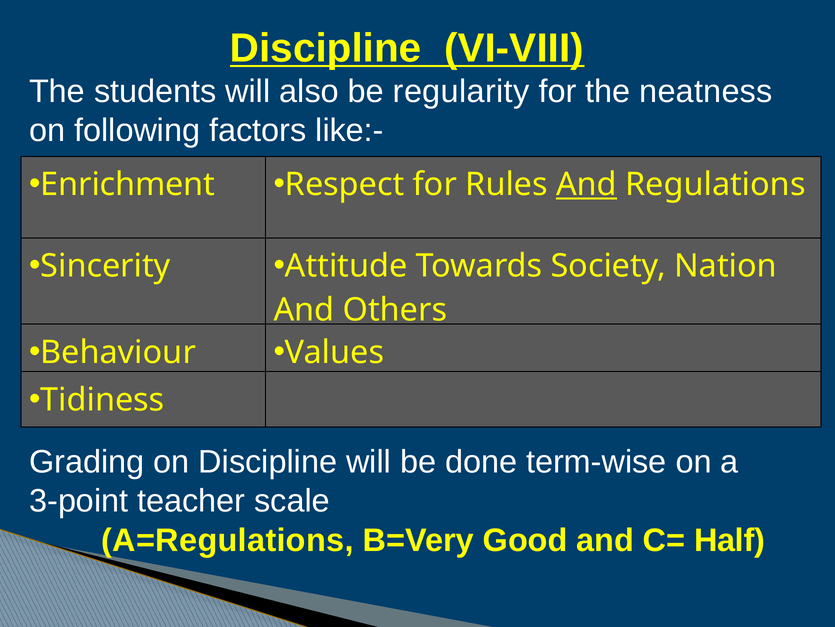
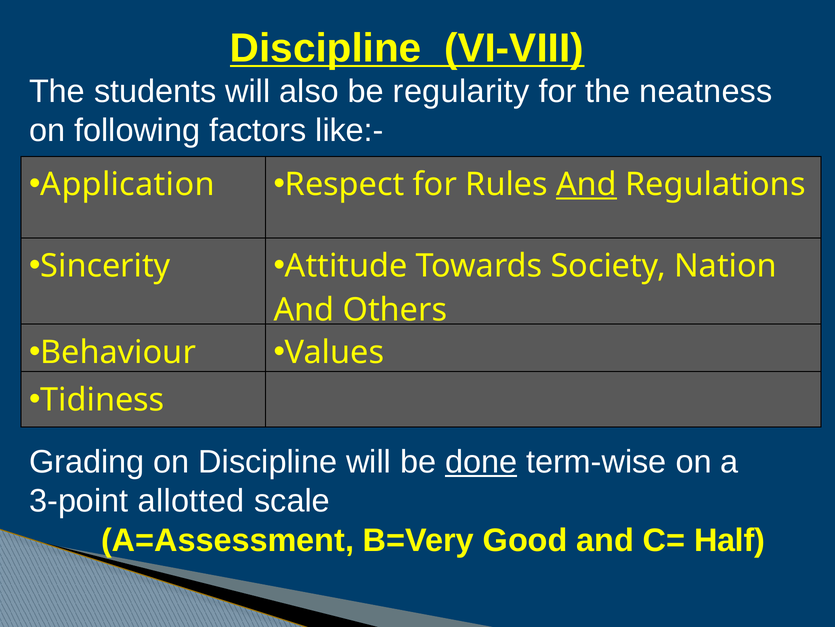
Enrichment: Enrichment -> Application (128, 184)
done underline: none -> present (481, 462)
teacher: teacher -> allotted (191, 501)
A=Regulations: A=Regulations -> A=Assessment (228, 540)
